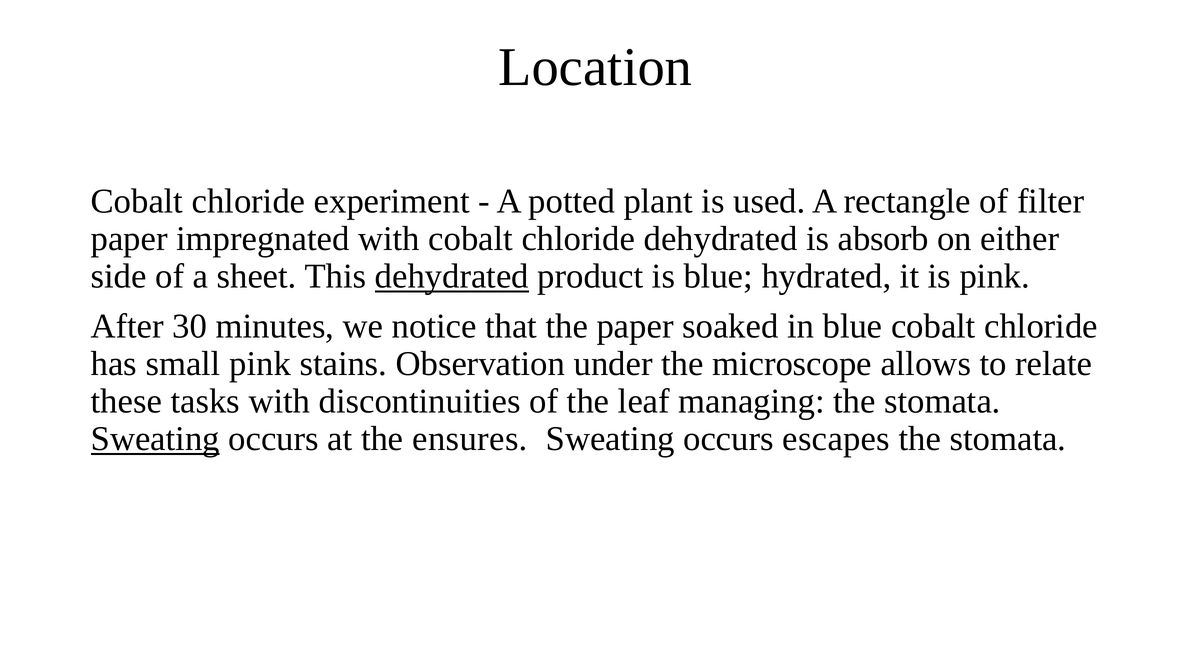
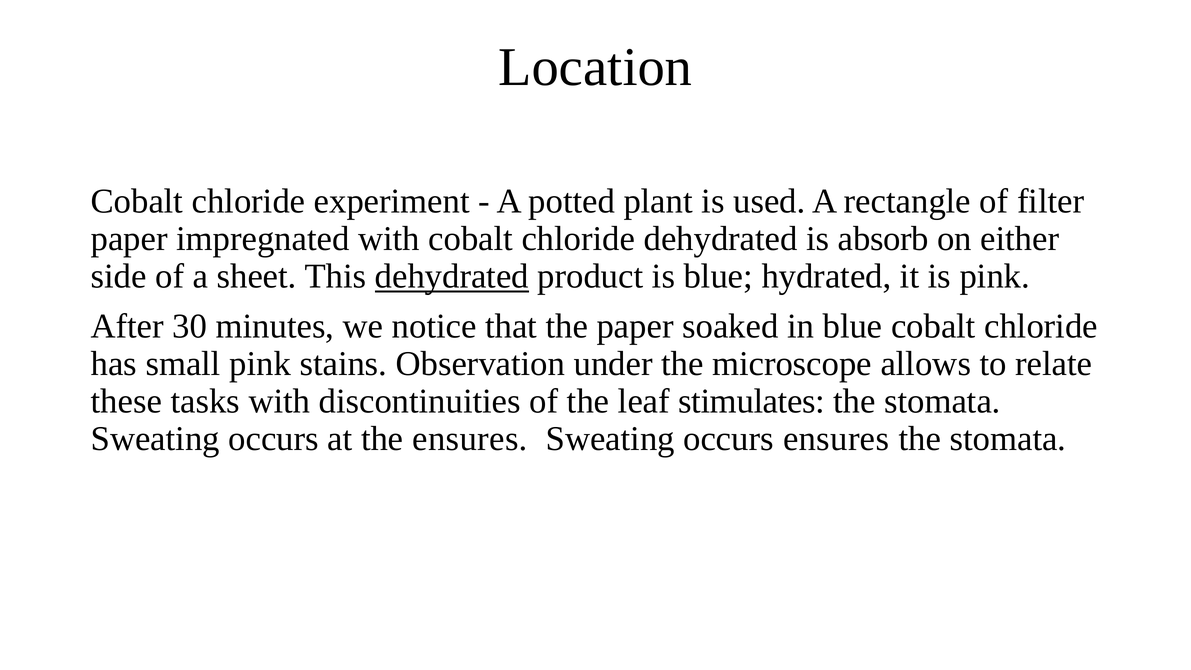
managing: managing -> stimulates (752, 401)
Sweating underline: present -> none (155, 439)
occurs escapes: escapes -> ensures (836, 439)
